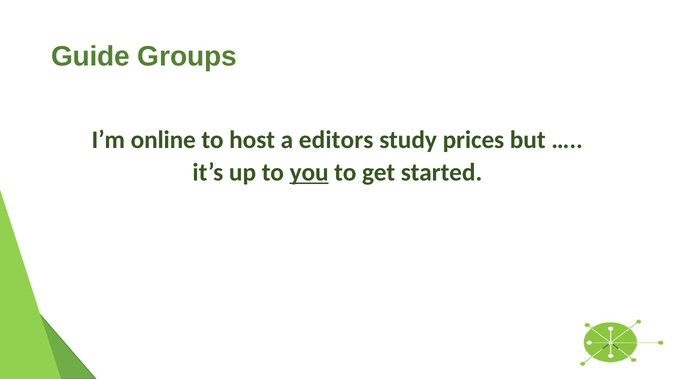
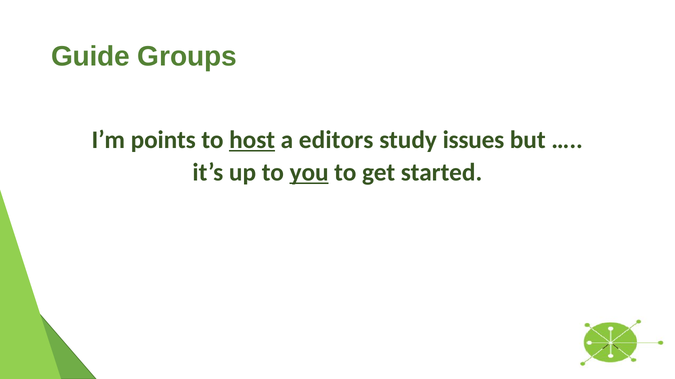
online: online -> points (163, 140)
host underline: none -> present (252, 140)
prices: prices -> issues (473, 140)
